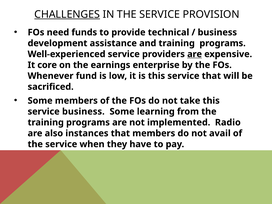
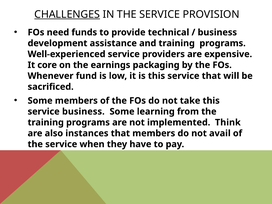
are underline: present -> none (195, 54)
enterprise: enterprise -> packaging (156, 65)
Radio: Radio -> Think (228, 122)
